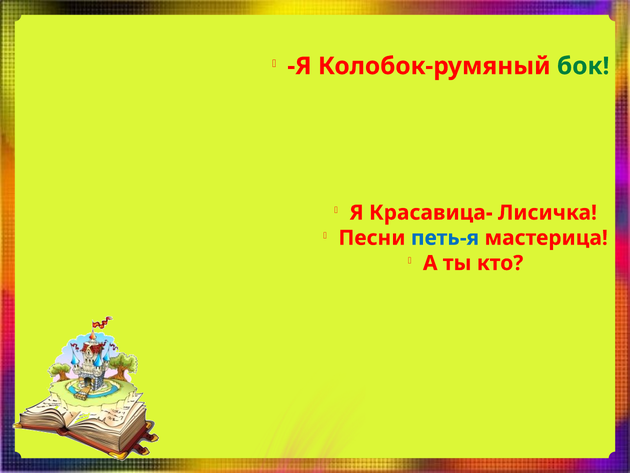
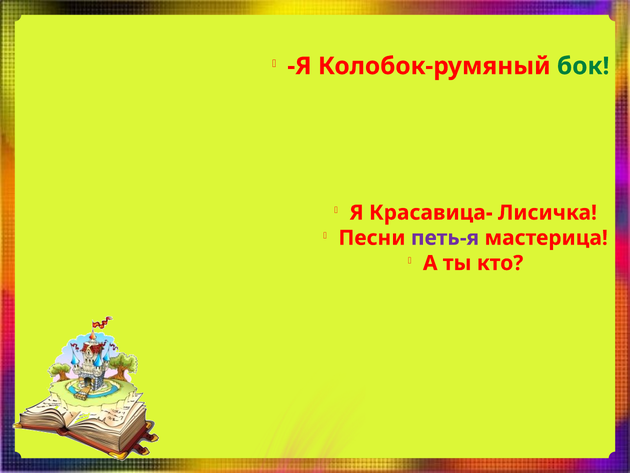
петь-я colour: blue -> purple (445, 238)
